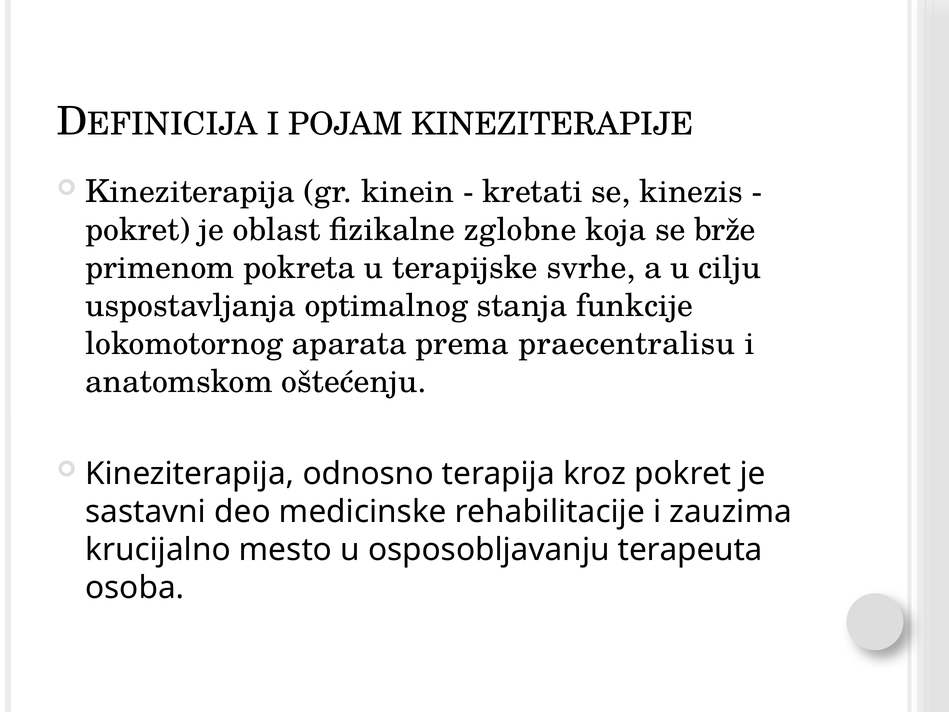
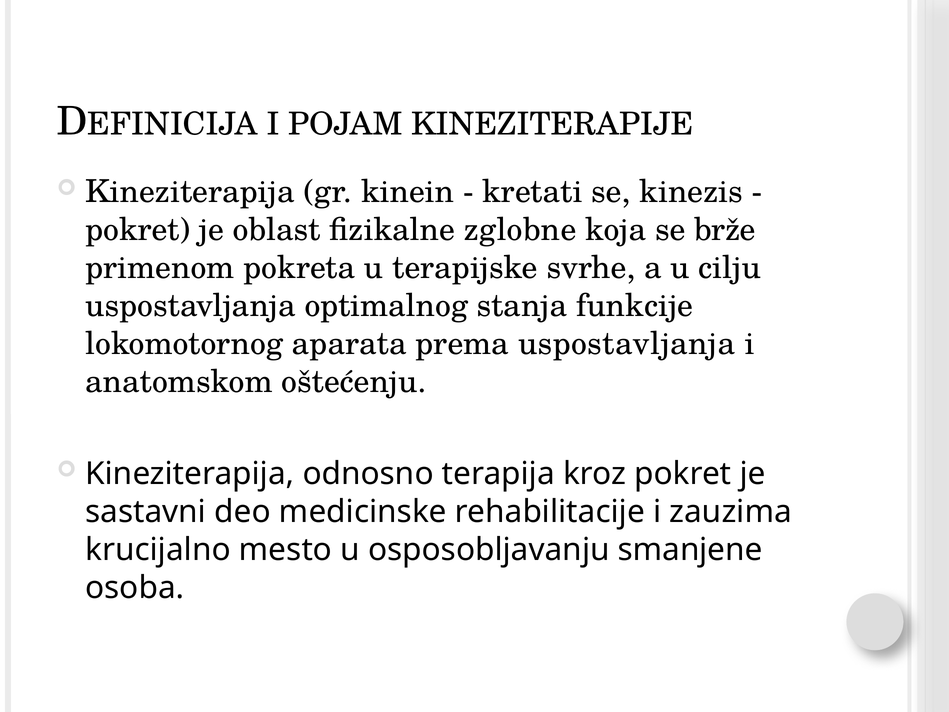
prema praecentralisu: praecentralisu -> uspostavljanja (627, 344)
terapeuta: terapeuta -> smanjene (690, 549)
